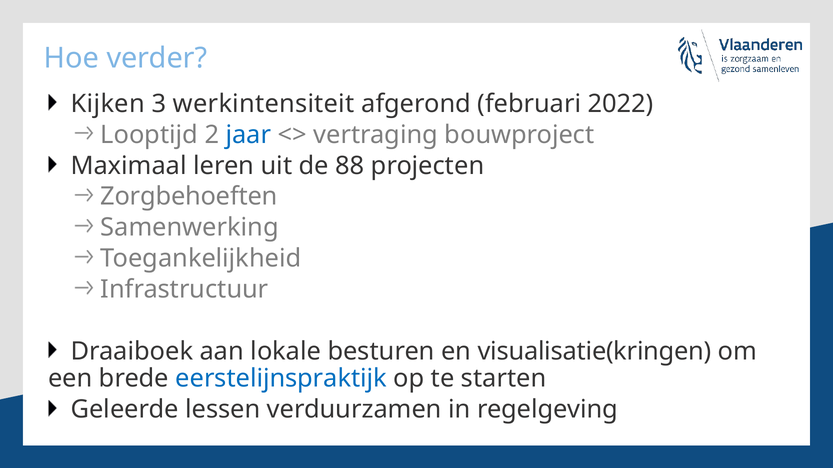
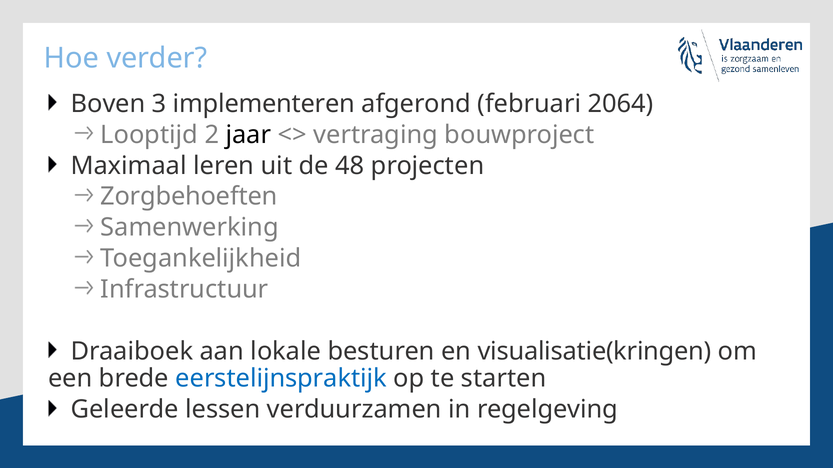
Kijken: Kijken -> Boven (108, 104)
werkintensiteit: werkintensiteit -> implementeren (264, 104)
2022: 2022 -> 2064 (621, 104)
jaar colour: blue -> black (248, 135)
88: 88 -> 48 (350, 166)
